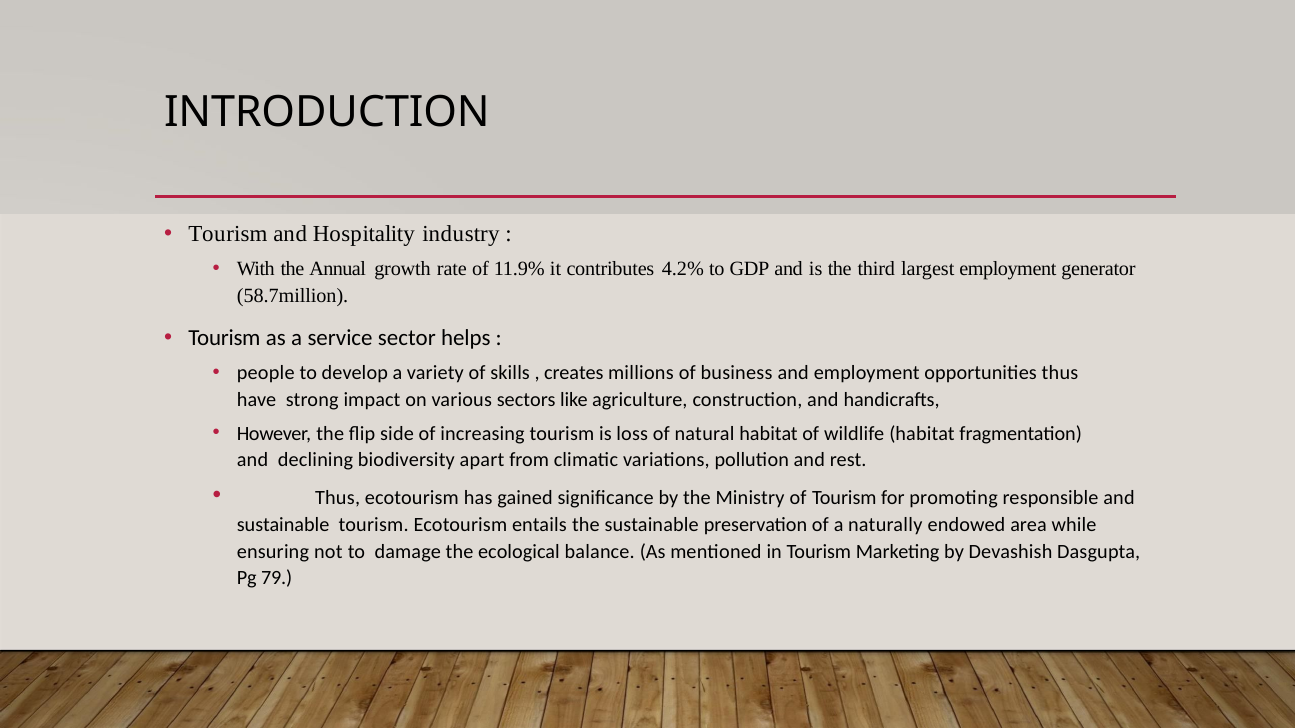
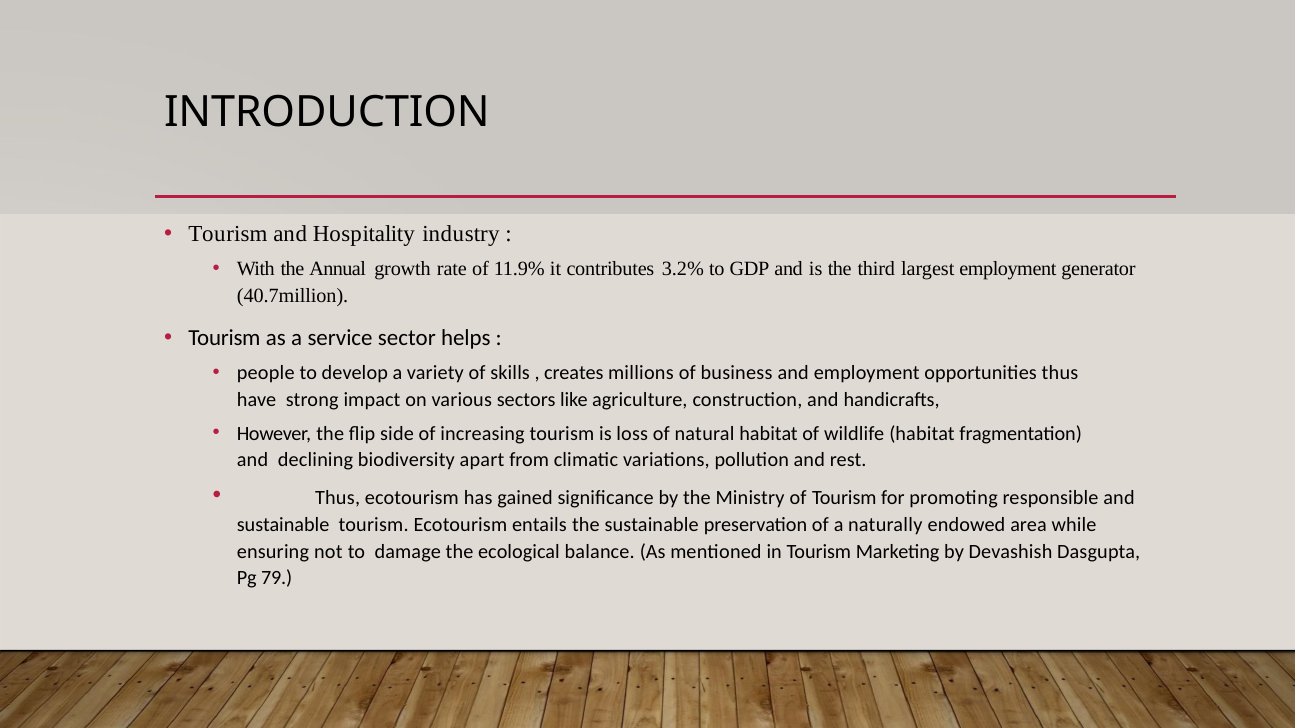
4.2%: 4.2% -> 3.2% (683, 269)
58.7million: 58.7million -> 40.7million (293, 296)
